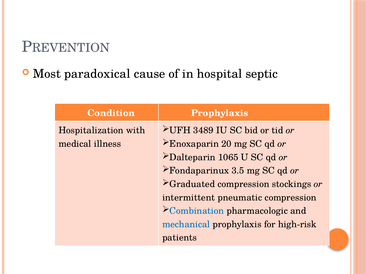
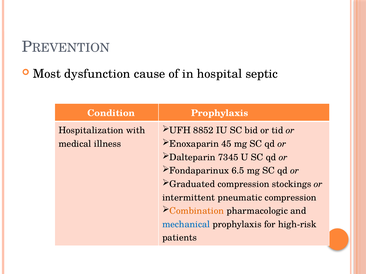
paradoxical: paradoxical -> dysfunction (97, 74)
3489: 3489 -> 8852 (203, 131)
20: 20 -> 45 (226, 144)
1065: 1065 -> 7345 (228, 158)
3.5: 3.5 -> 6.5 (238, 171)
Combination colour: blue -> orange (197, 211)
